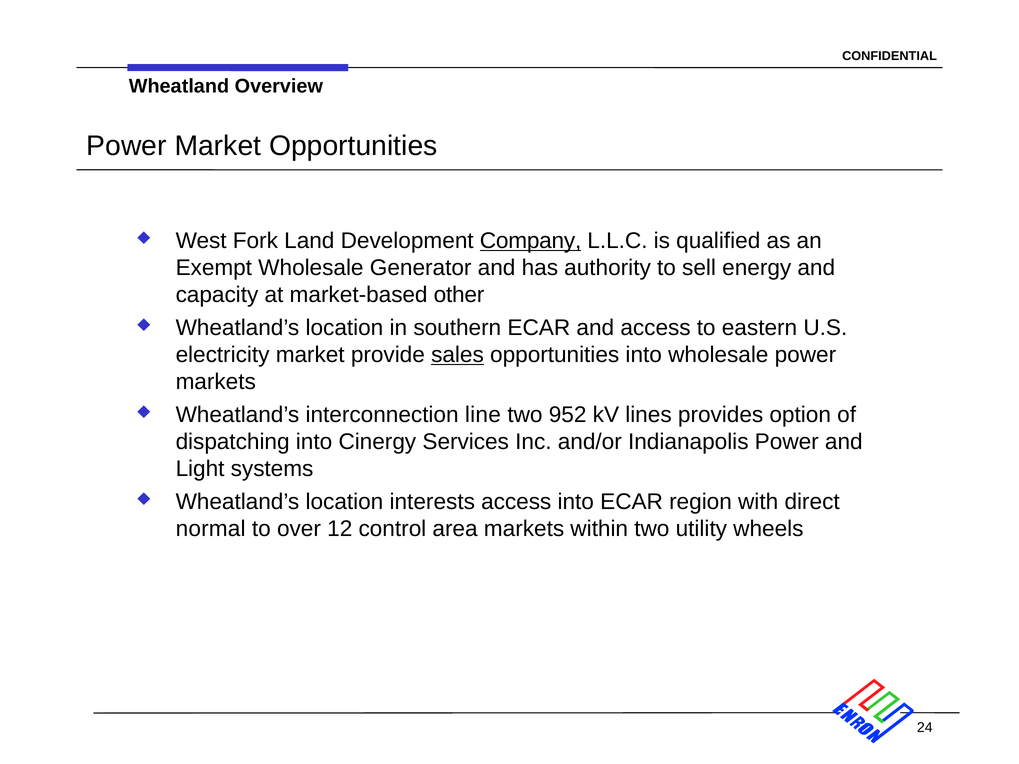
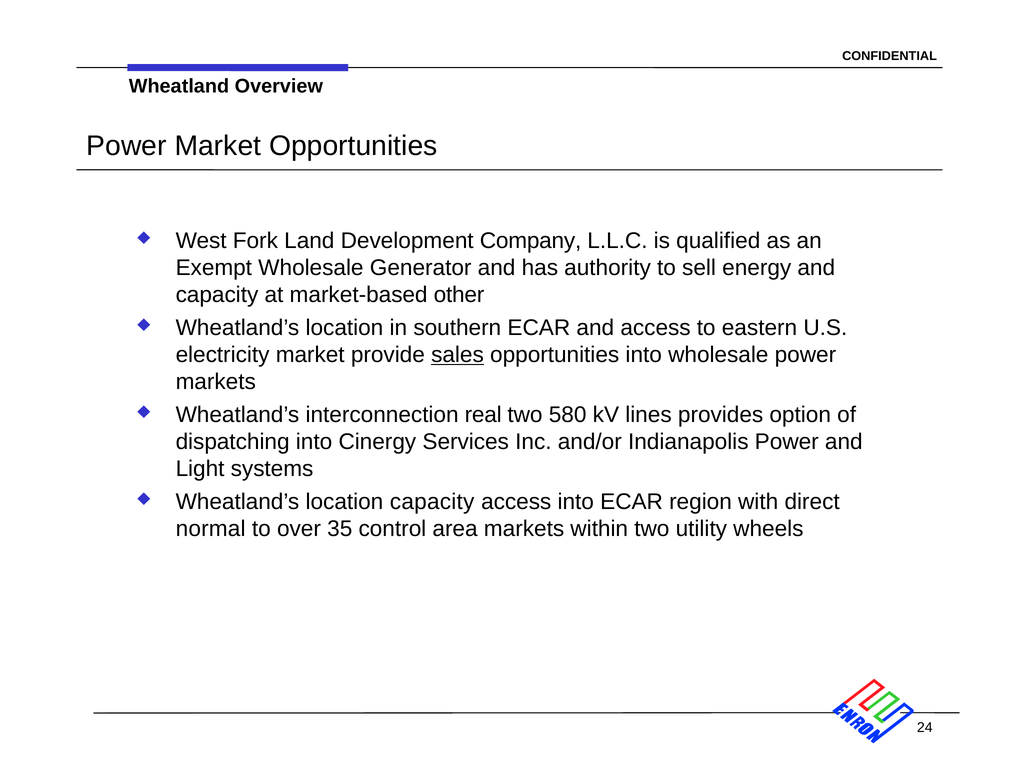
Company underline: present -> none (531, 241)
line: line -> real (483, 415)
952: 952 -> 580 (568, 415)
location interests: interests -> capacity (432, 502)
12: 12 -> 35 (340, 529)
